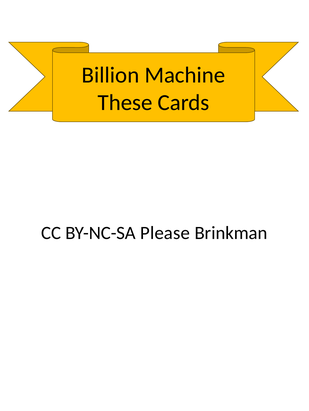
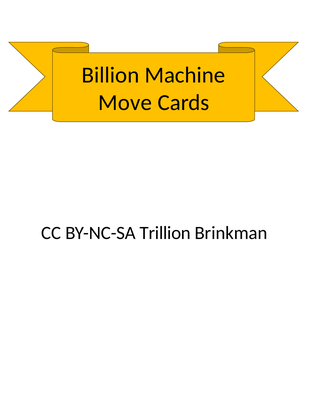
These: These -> Move (125, 102)
Please: Please -> Trillion (165, 233)
